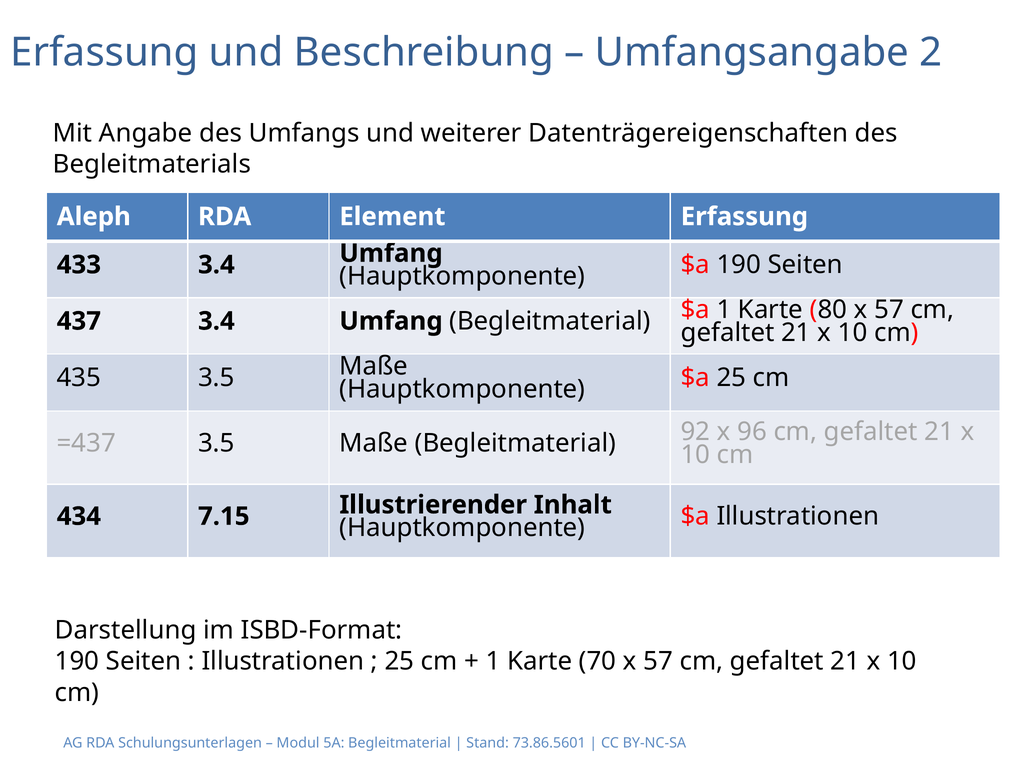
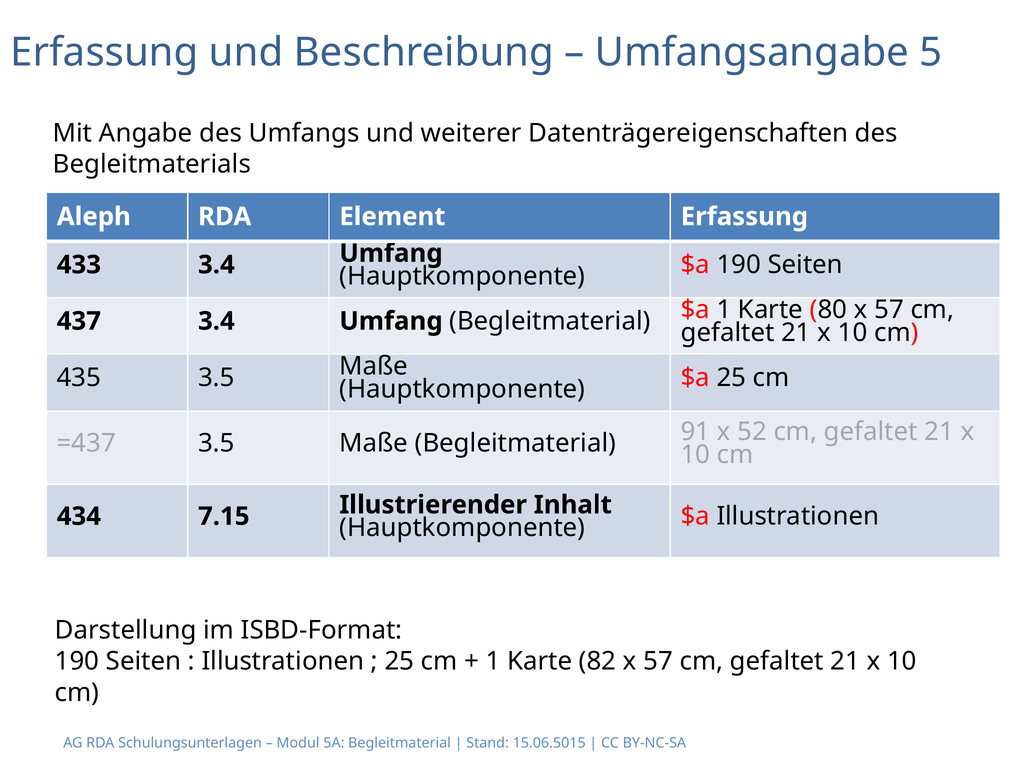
2: 2 -> 5 (931, 52)
92: 92 -> 91 (695, 432)
96: 96 -> 52 (752, 432)
70: 70 -> 82 (598, 662)
73.86.5601: 73.86.5601 -> 15.06.5015 (549, 743)
